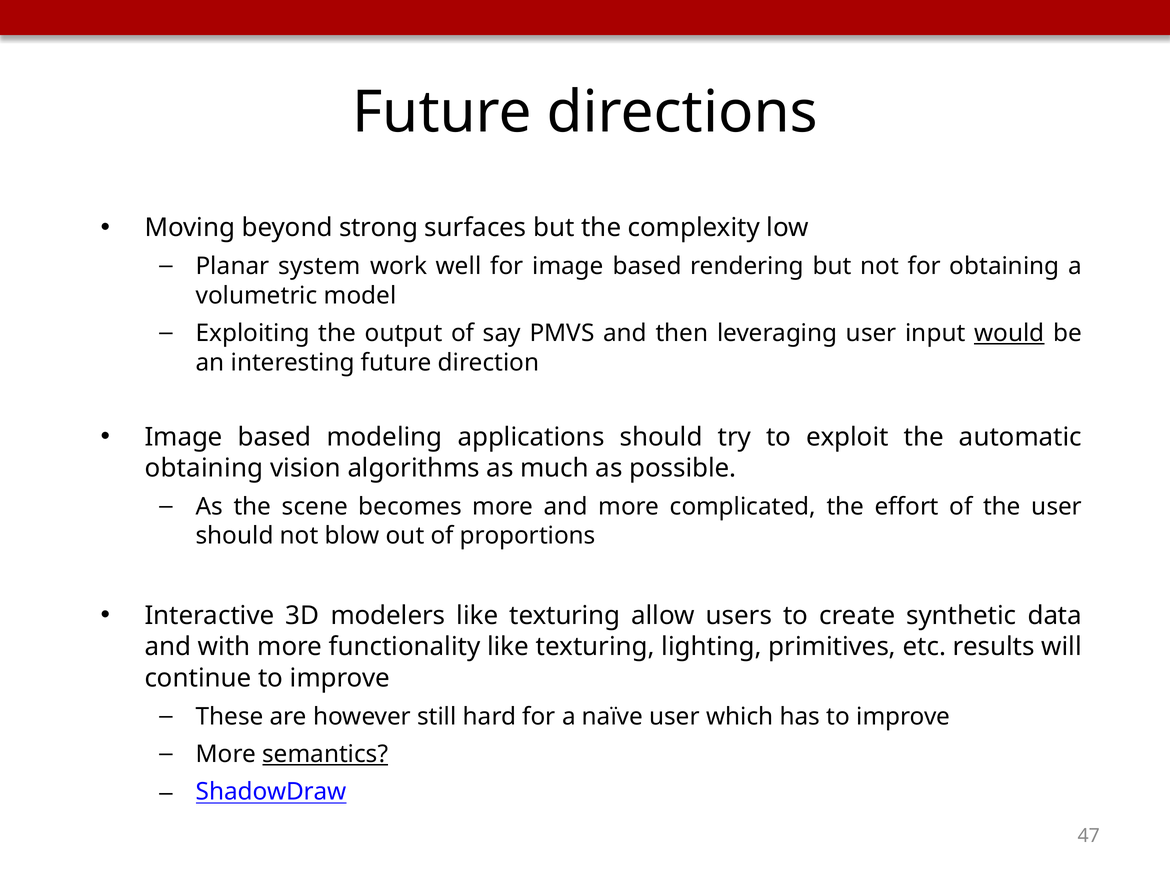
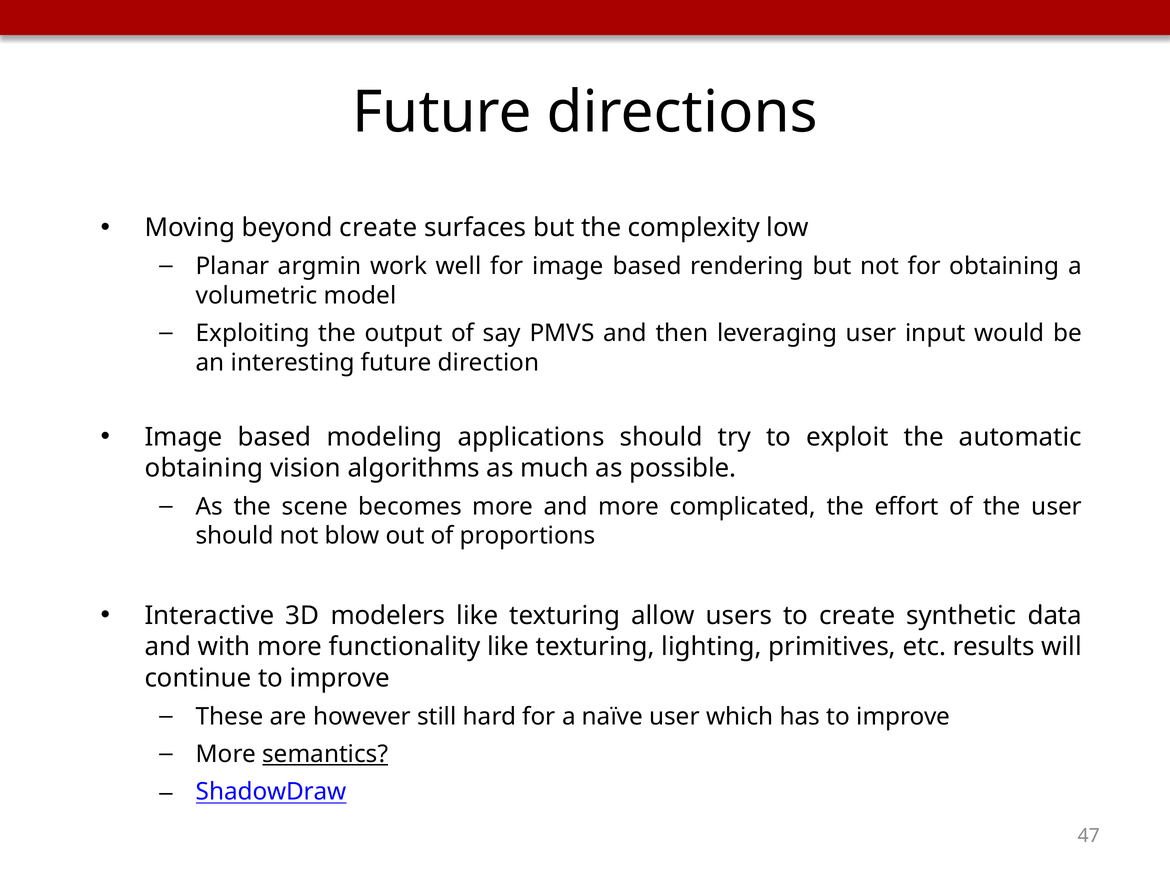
beyond strong: strong -> create (378, 228)
system: system -> argmin (320, 267)
would underline: present -> none (1009, 333)
